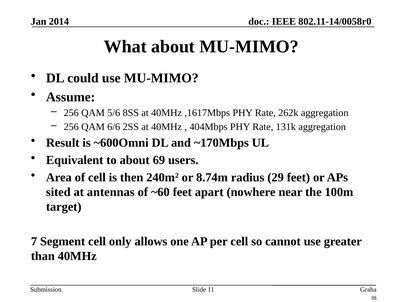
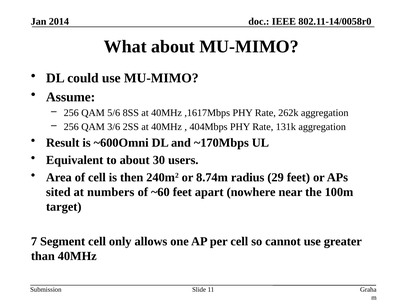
6/6: 6/6 -> 3/6 (114, 127)
69: 69 -> 30 (159, 160)
antennas: antennas -> numbers (111, 192)
